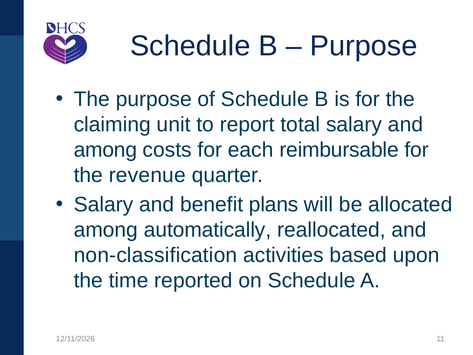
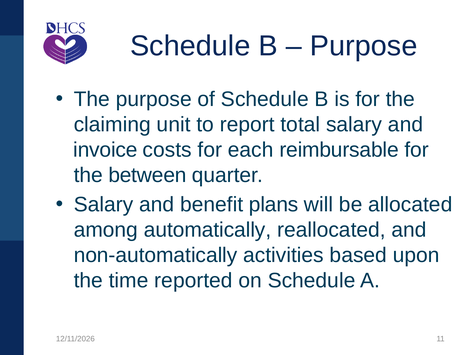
among: among -> invoice (105, 150)
revenue: revenue -> between (147, 175)
non-classification: non-classification -> non-automatically (156, 255)
